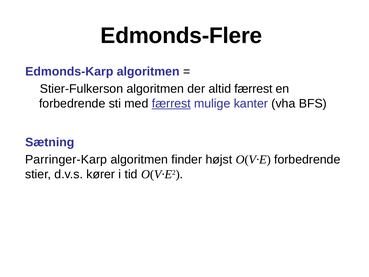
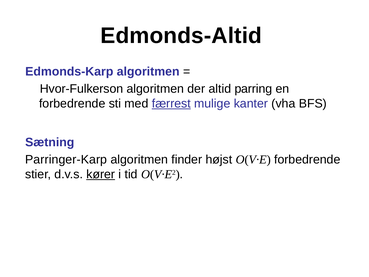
Edmonds-Flere: Edmonds-Flere -> Edmonds-Altid (181, 36)
Stier-Fulkerson: Stier-Fulkerson -> Hvor-Fulkerson (82, 89)
altid færrest: færrest -> parring (253, 89)
kører underline: none -> present (101, 174)
